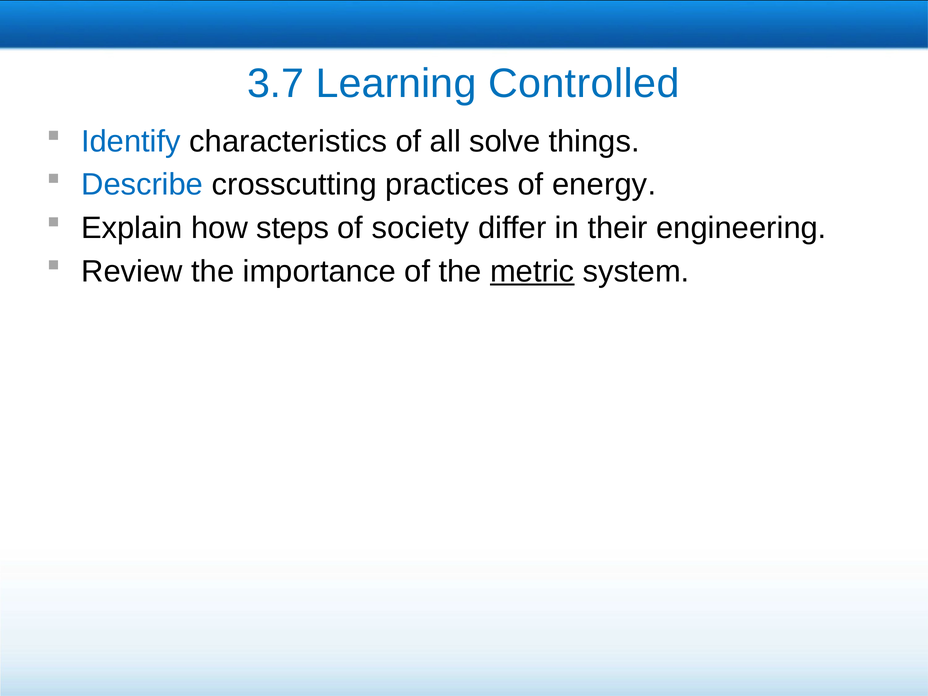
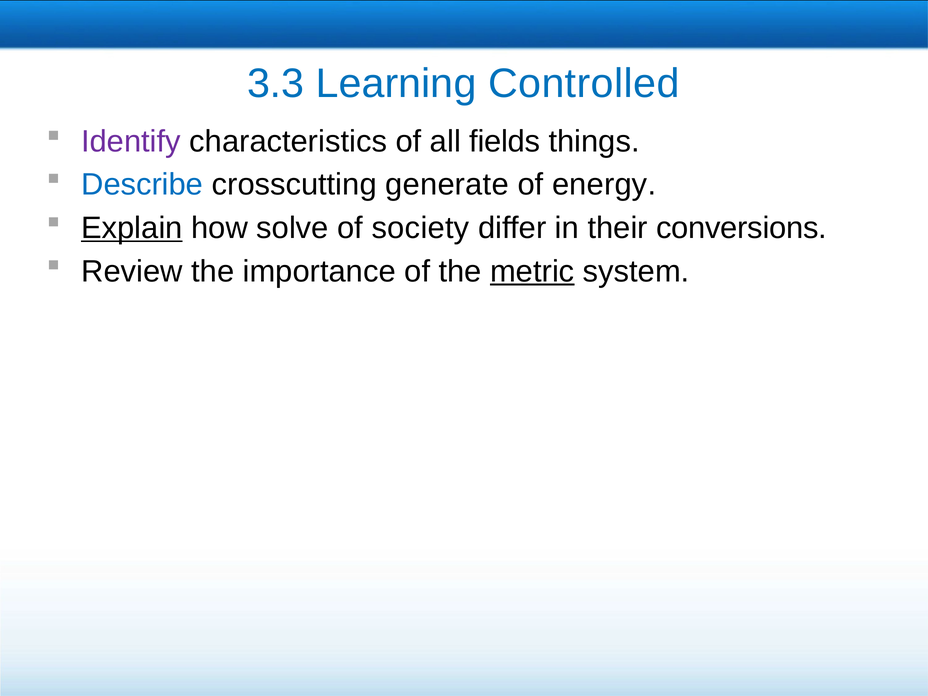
3.7: 3.7 -> 3.3 (276, 83)
Identify colour: blue -> purple (131, 141)
solve: solve -> fields (505, 141)
practices: practices -> generate (447, 185)
Explain underline: none -> present (132, 228)
steps: steps -> solve (293, 228)
engineering: engineering -> conversions (742, 228)
